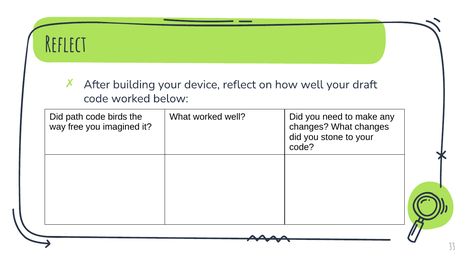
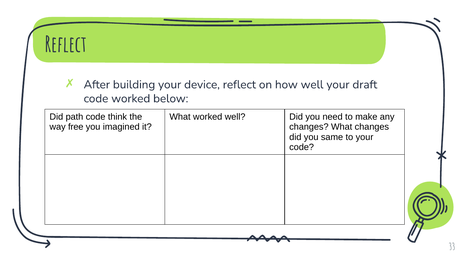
birds: birds -> think (117, 117)
stone: stone -> same (332, 137)
